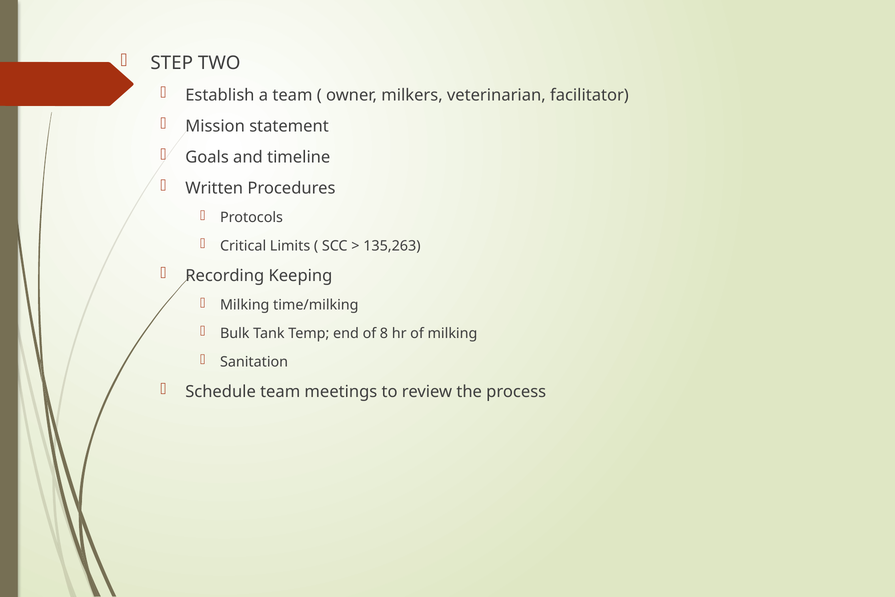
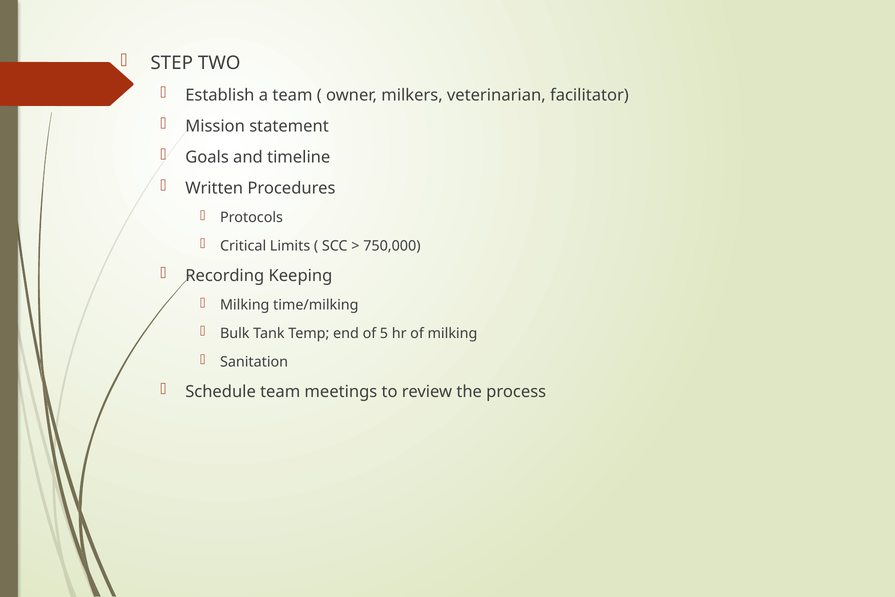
135,263: 135,263 -> 750,000 (392, 246)
8: 8 -> 5 (384, 333)
